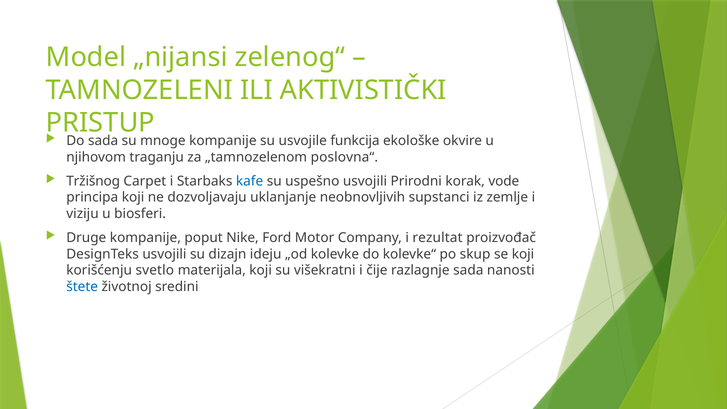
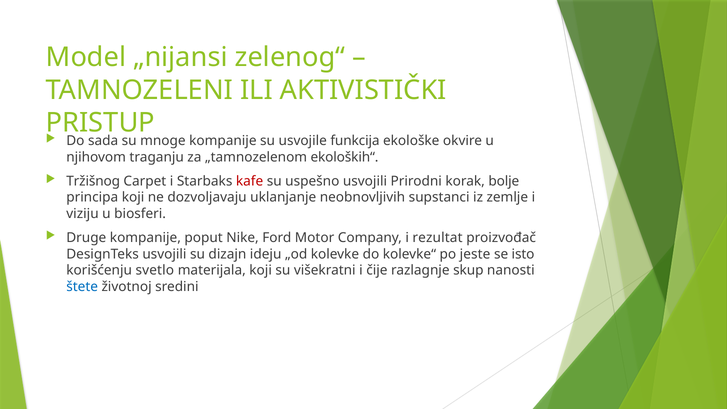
poslovna“: poslovna“ -> ekoloških“ (345, 157)
kafe colour: blue -> red (250, 181)
vode: vode -> bolje (504, 181)
skup: skup -> jeste (475, 254)
se koji: koji -> isto (523, 254)
razlagnje sada: sada -> skup (468, 270)
